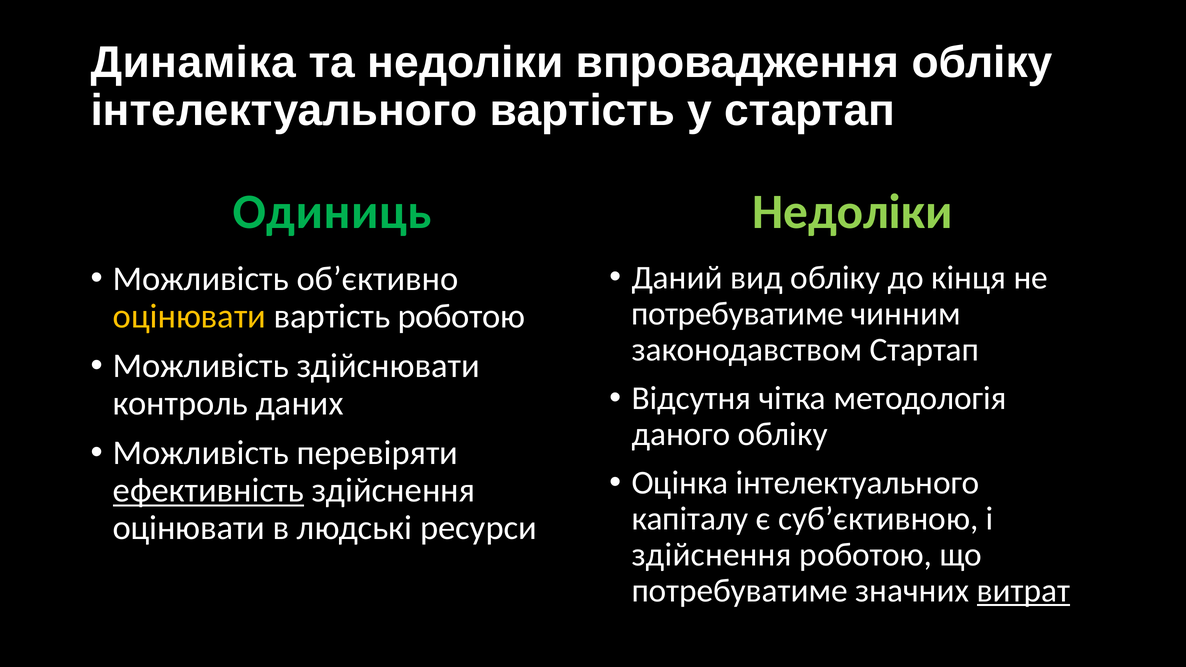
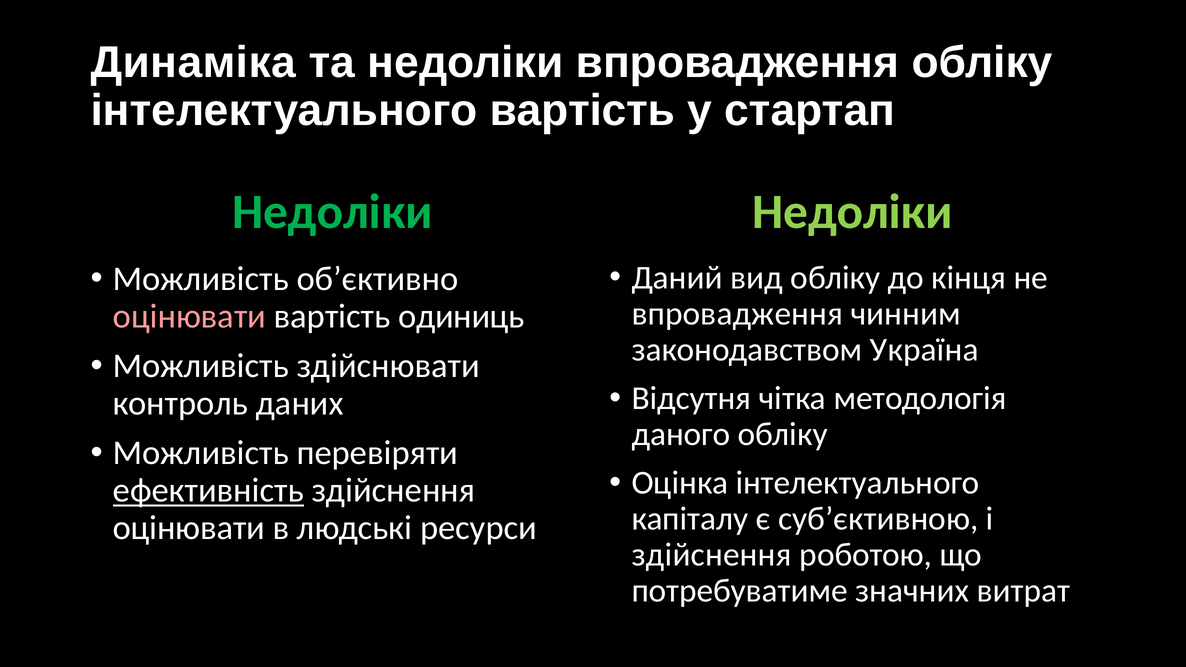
Одиниць: Одиниць -> Недоліки (332, 212)
потребуватиме: потребуватиме -> впровадження (737, 314)
оцінювати colour: yellow -> pink (189, 316)
вартість роботою: роботою -> одиниць (461, 316)
законодавством Стартап: Стартап -> Україна (924, 350)
витрат underline: present -> none (1023, 591)
